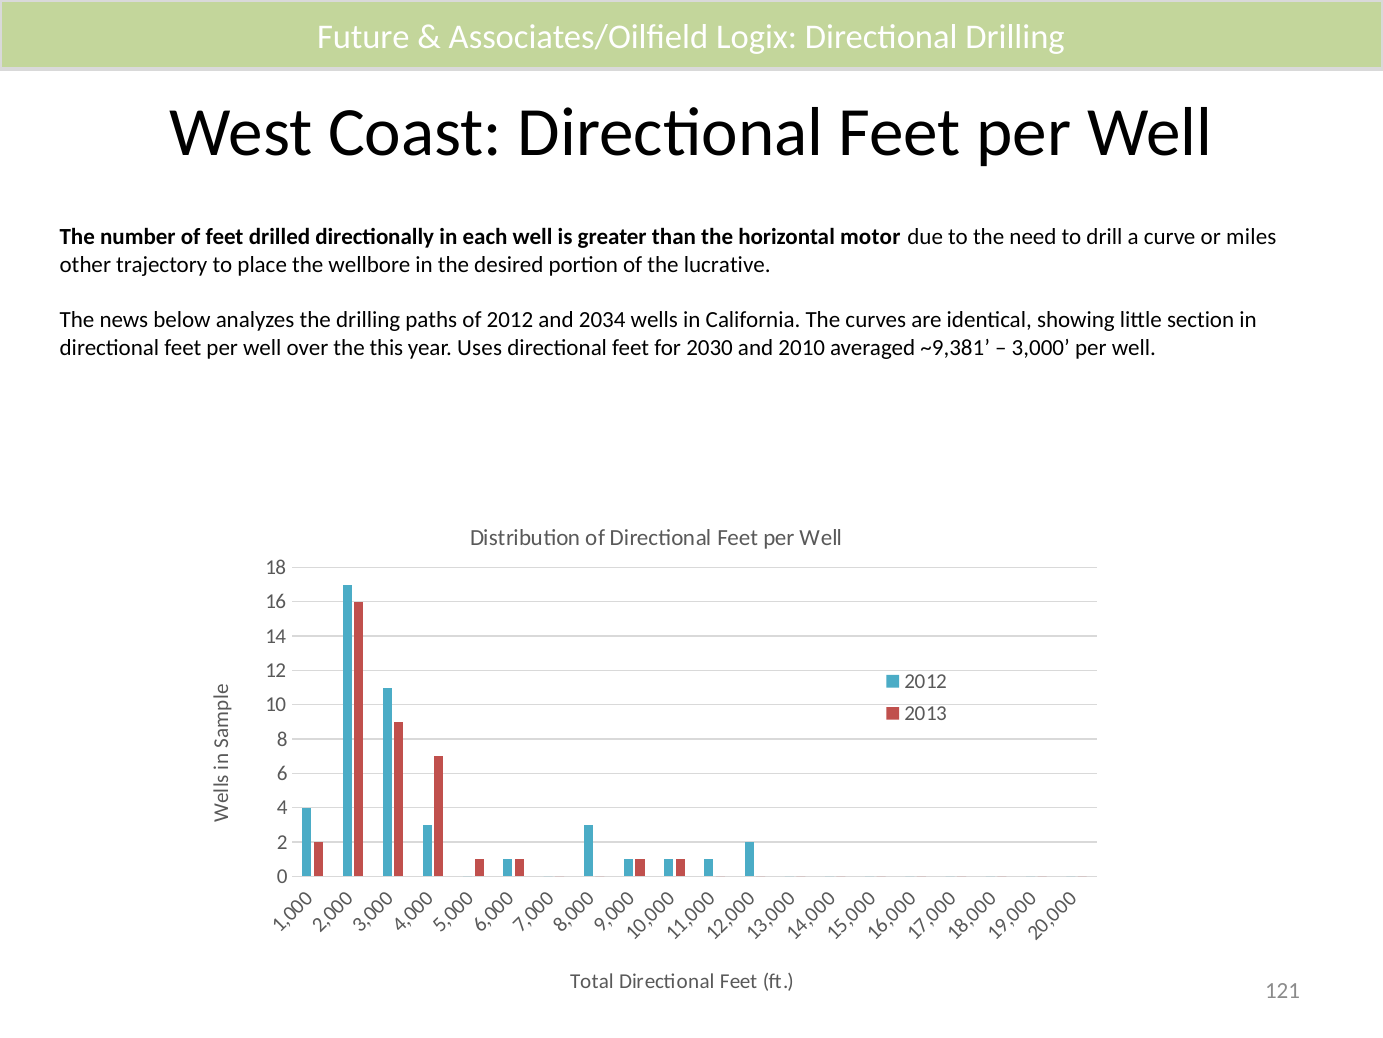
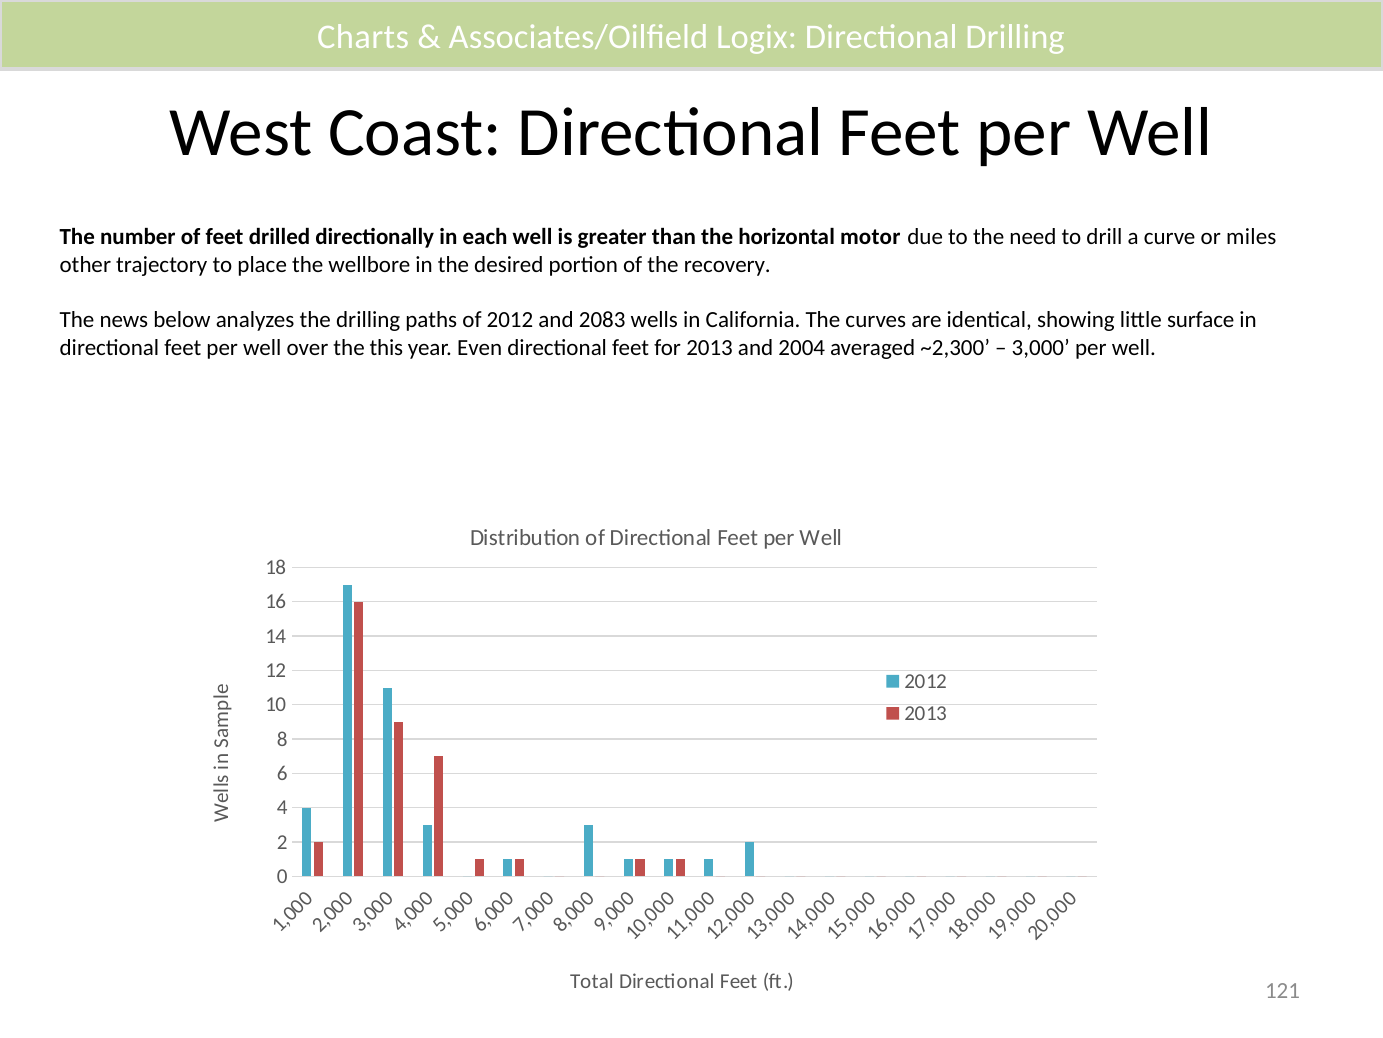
Future: Future -> Charts (363, 37)
lucrative: lucrative -> recovery (727, 264)
2034: 2034 -> 2083 (602, 320)
section: section -> surface (1201, 320)
Uses: Uses -> Even (480, 347)
for 2030: 2030 -> 2013 (710, 347)
2010: 2010 -> 2004 (802, 347)
~9,381: ~9,381 -> ~2,300 (955, 347)
